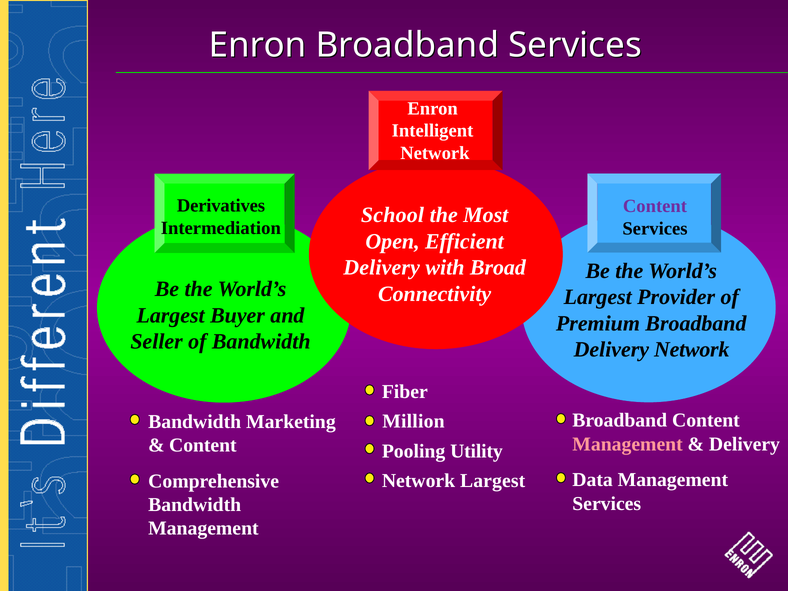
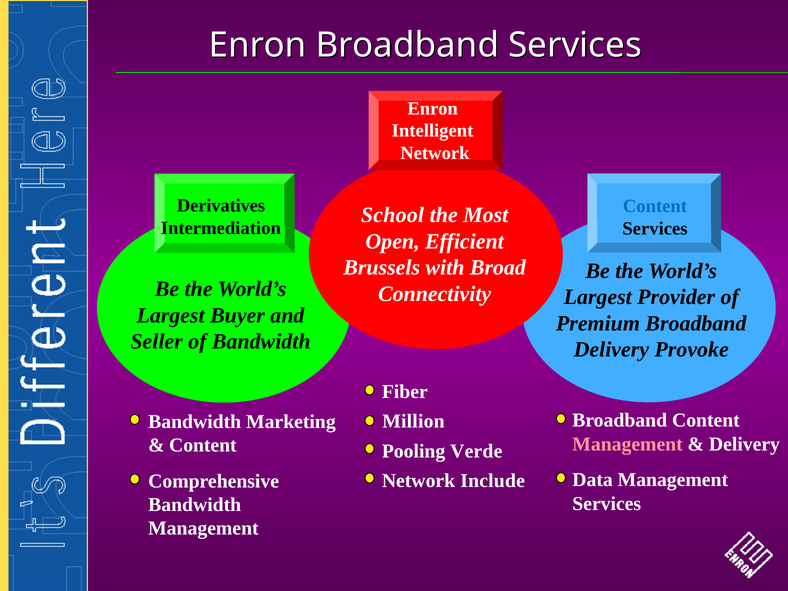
Content colour: purple -> blue (655, 206)
Delivery: Delivery -> Brussels (382, 268)
Delivery Network: Network -> Provoke (692, 350)
Utility: Utility -> Verde (476, 451)
Network Largest: Largest -> Include (493, 481)
